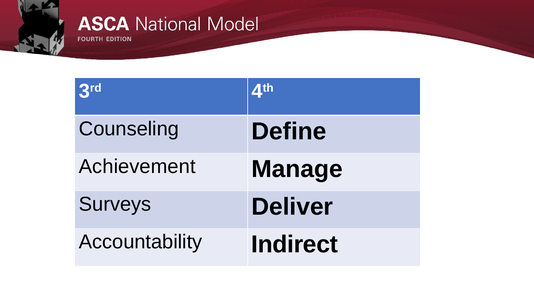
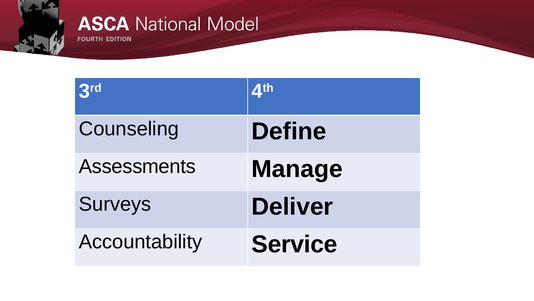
Achievement: Achievement -> Assessments (137, 166)
Indirect: Indirect -> Service (295, 244)
